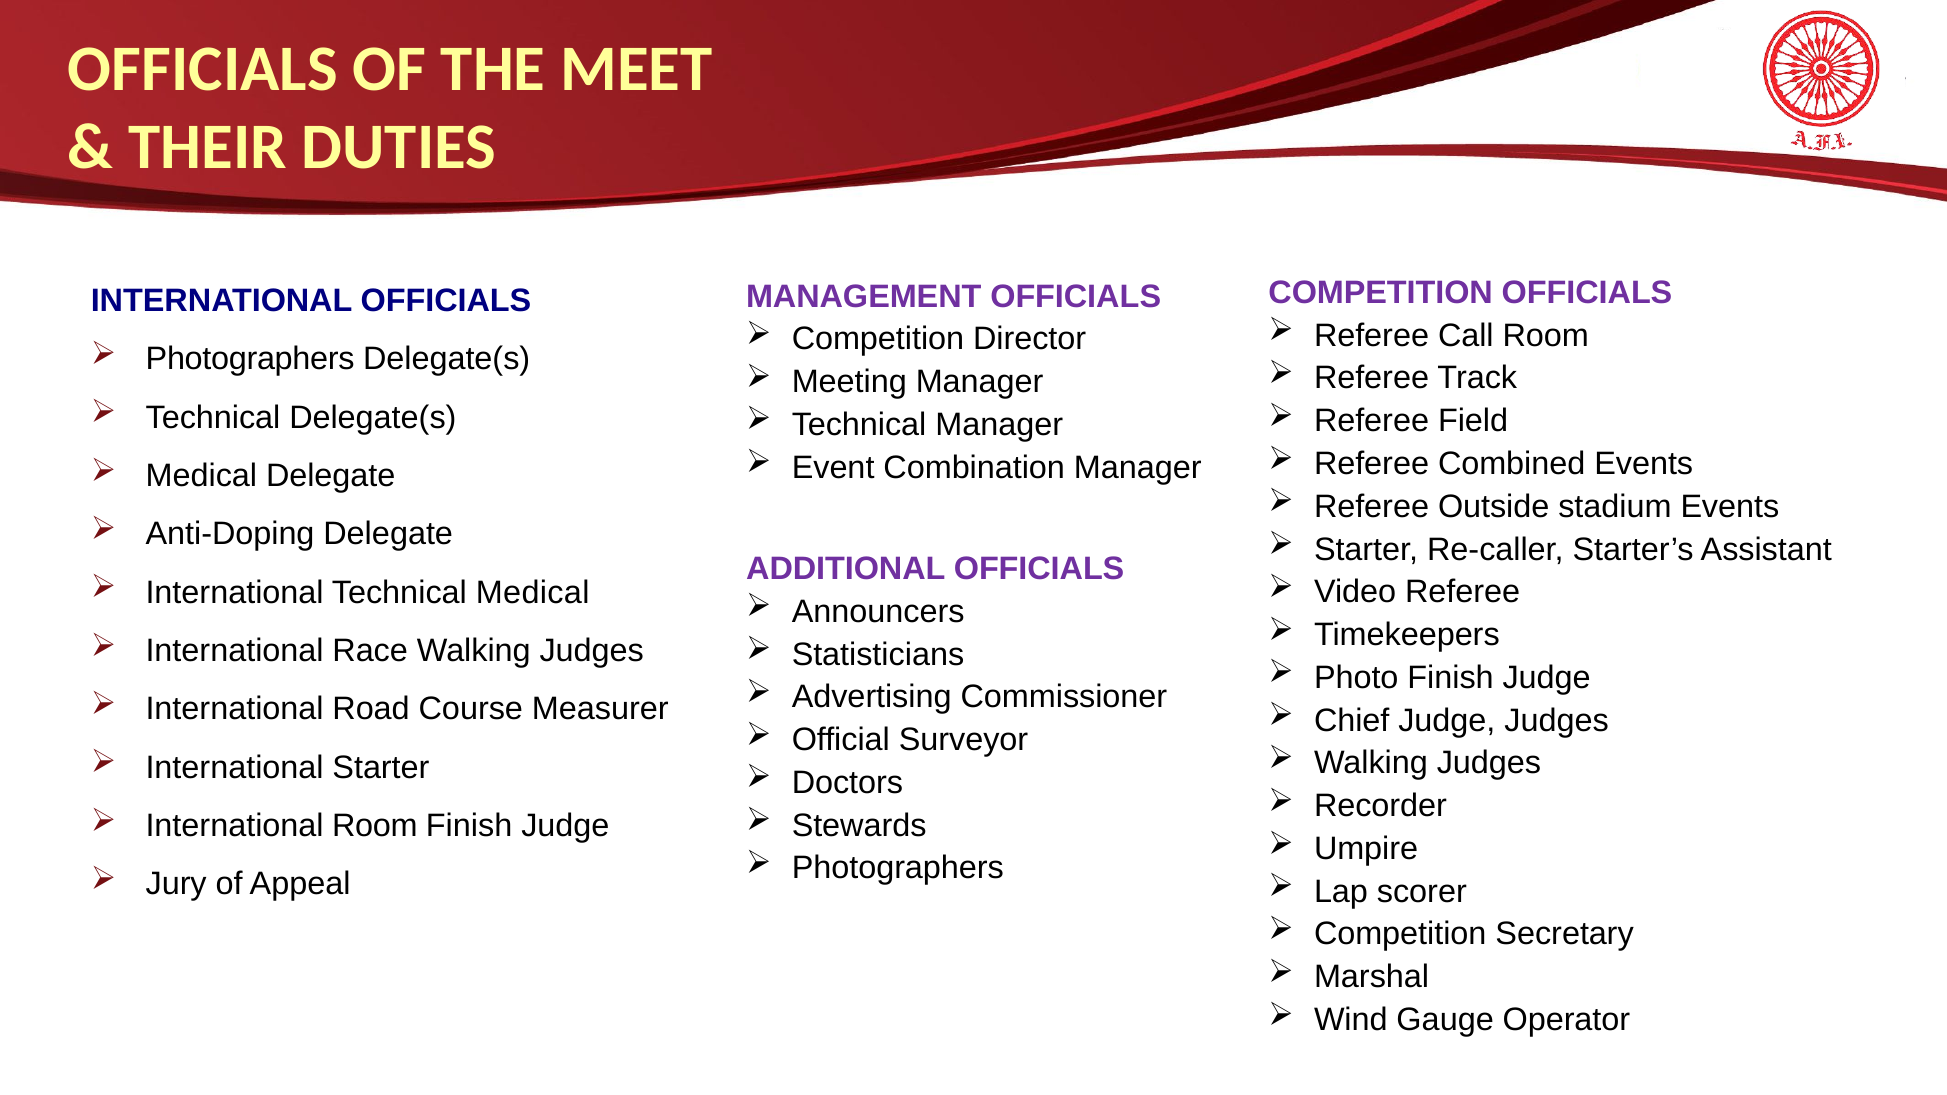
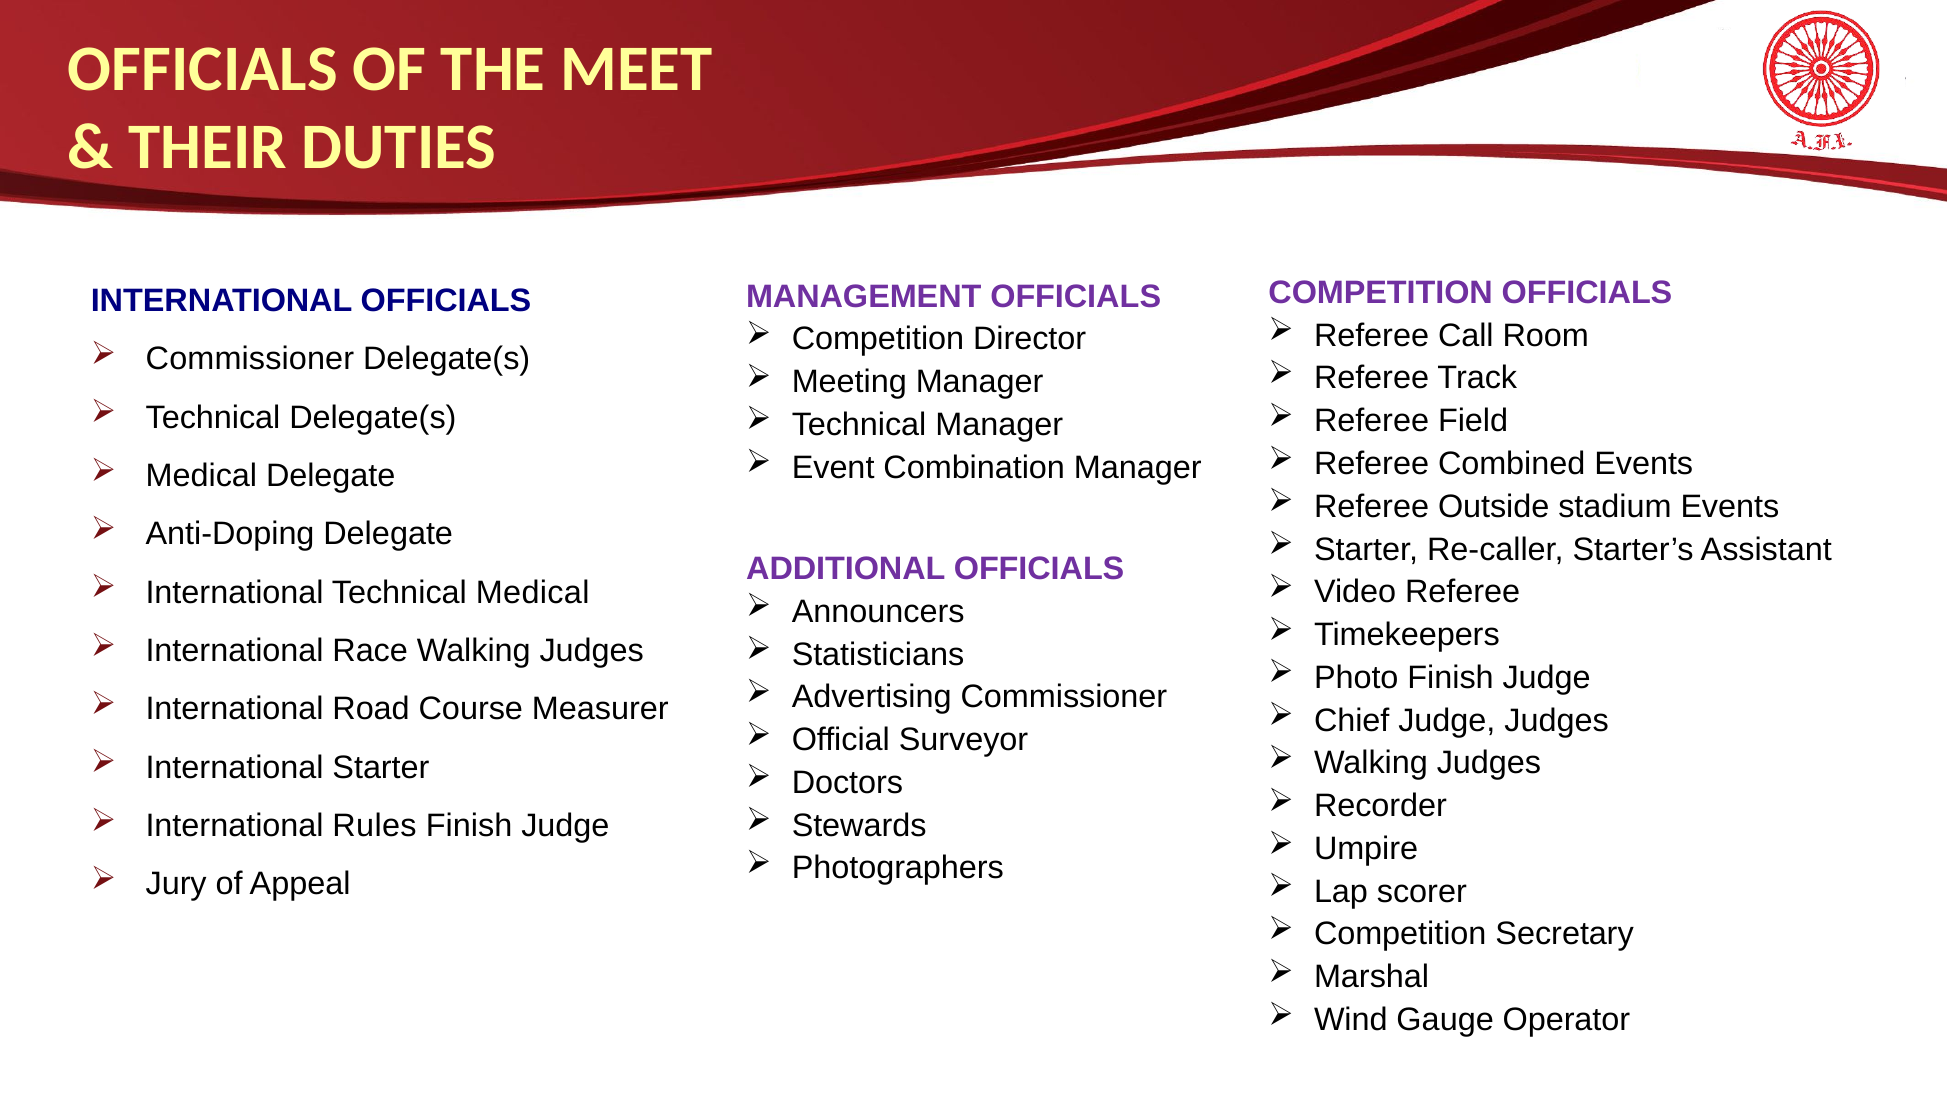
Photographers: Photographers -> Commissioner (250, 359)
International Room: Room -> Rules (375, 826)
